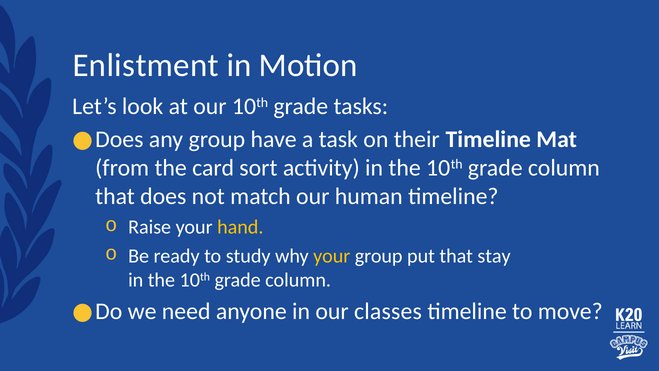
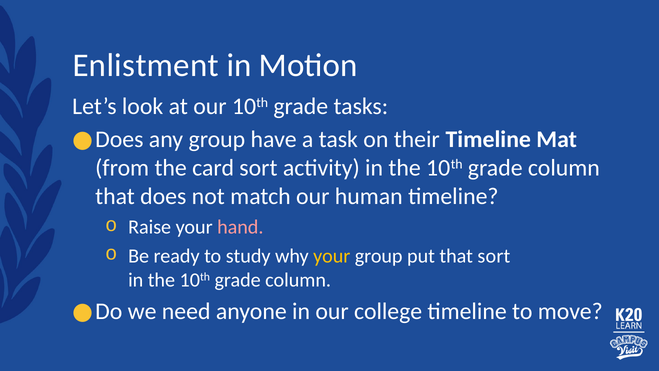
hand colour: yellow -> pink (240, 227)
that stay: stay -> sort (494, 256)
classes: classes -> college (388, 311)
